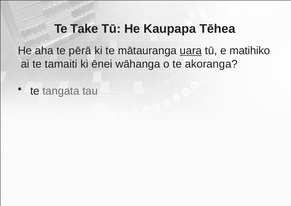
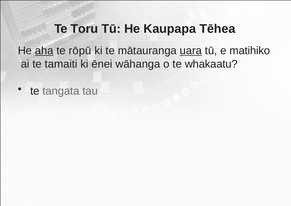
Take: Take -> Toru (84, 29)
aha underline: none -> present (44, 51)
pērā: pērā -> rōpū (80, 51)
akoranga: akoranga -> whakaatu (211, 64)
